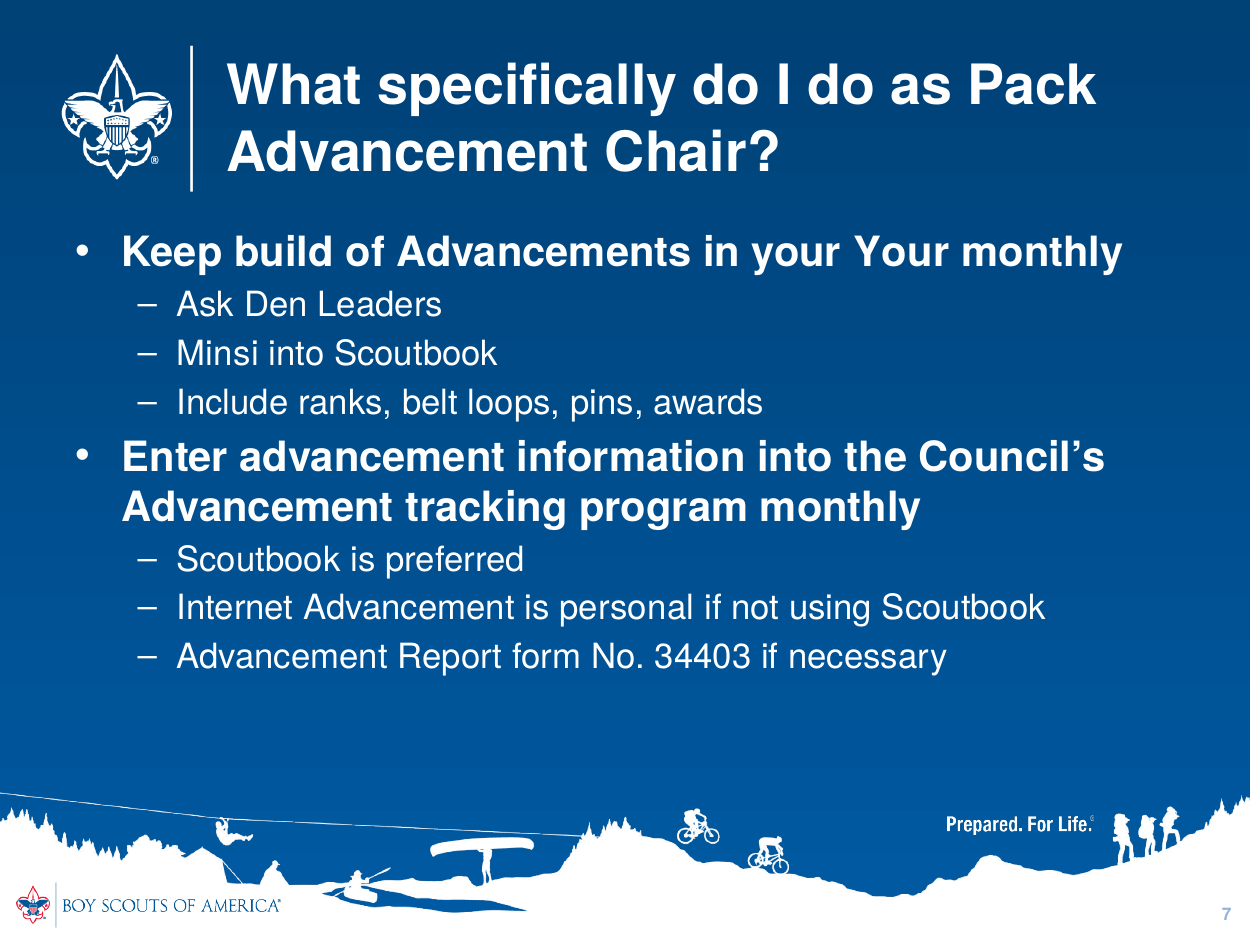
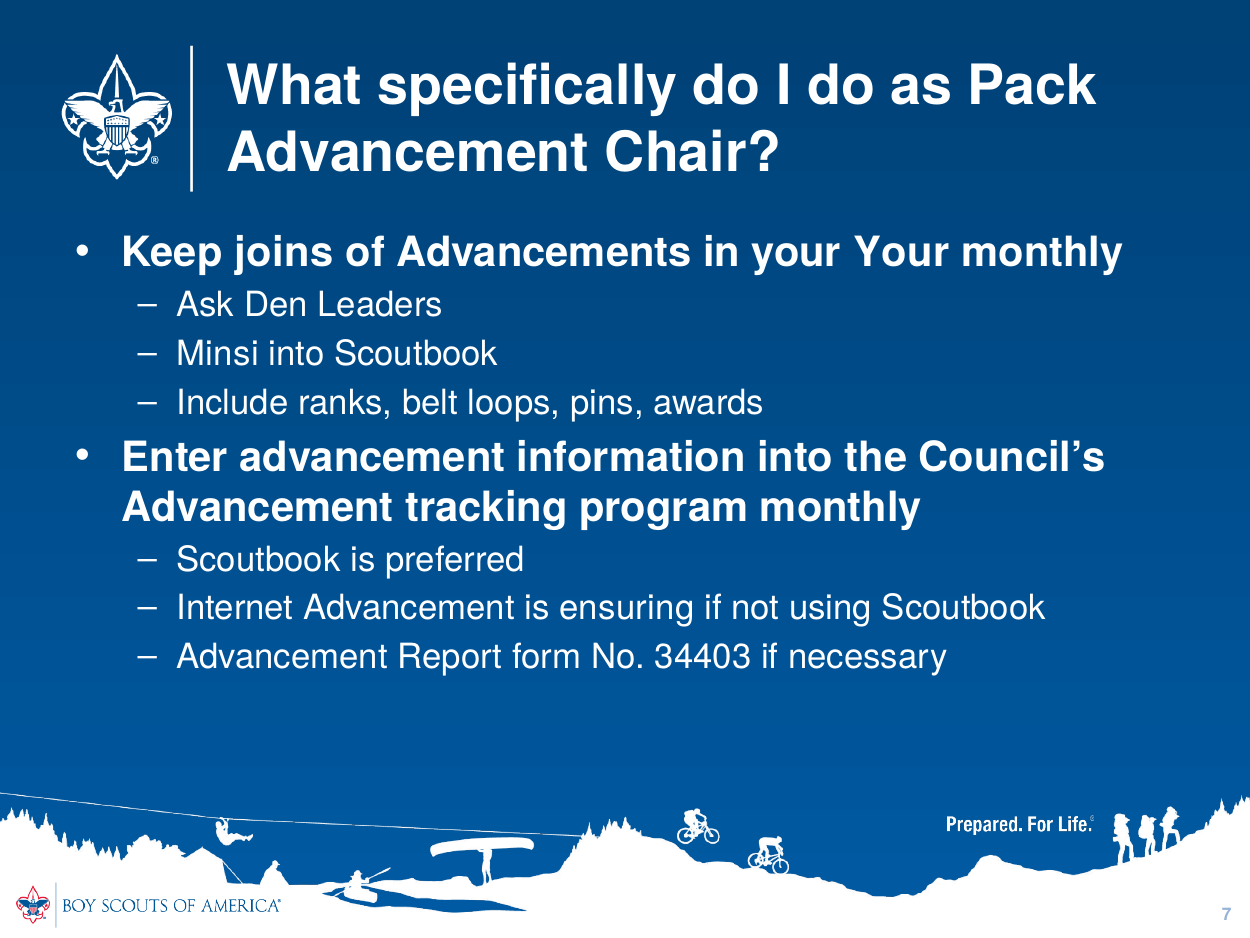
build: build -> joins (284, 253)
personal: personal -> ensuring (627, 608)
